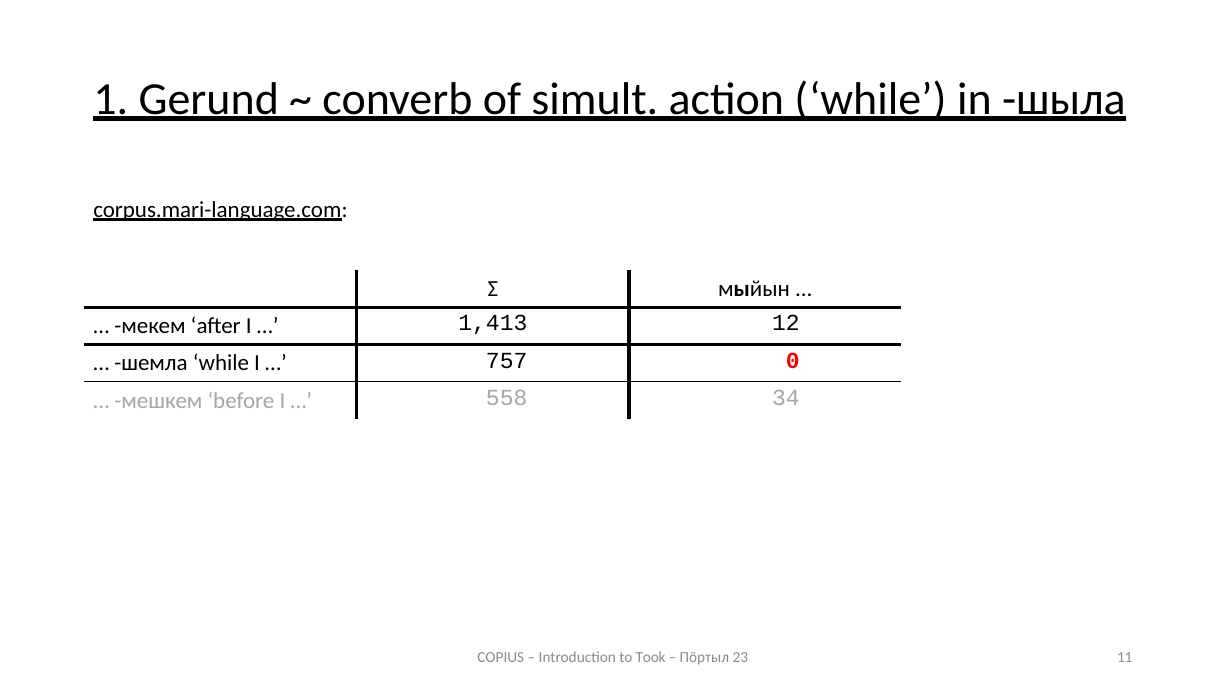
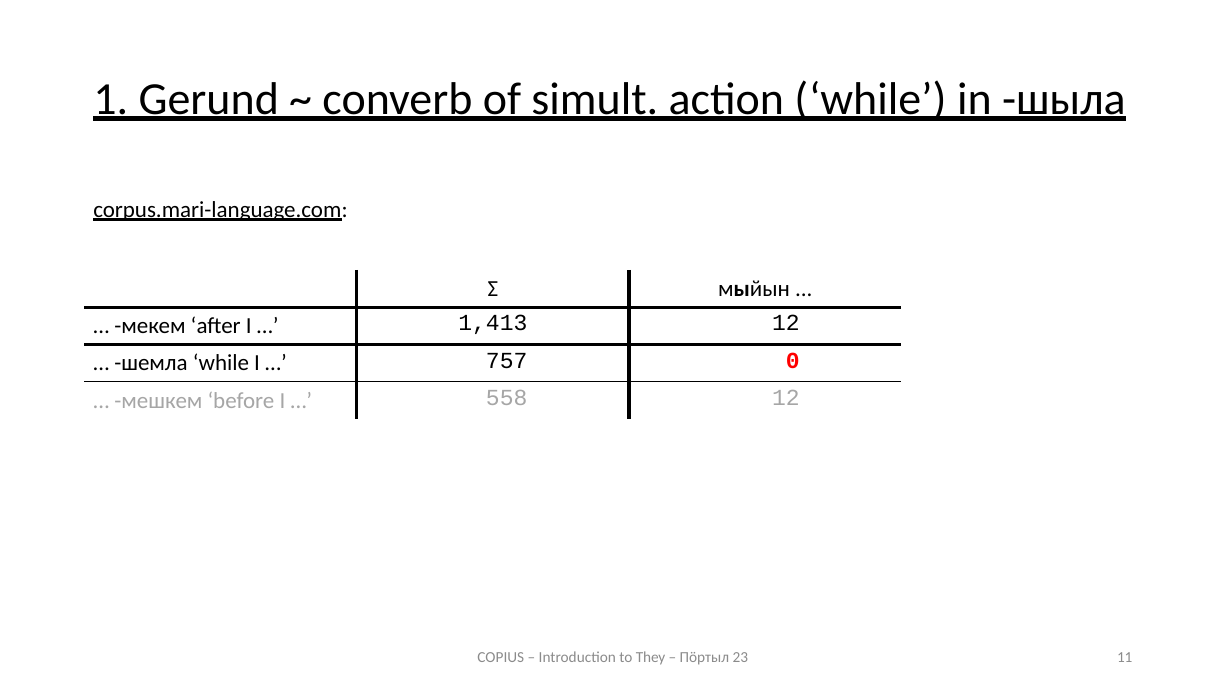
558 34: 34 -> 12 (786, 398)
Took: Took -> They (651, 658)
